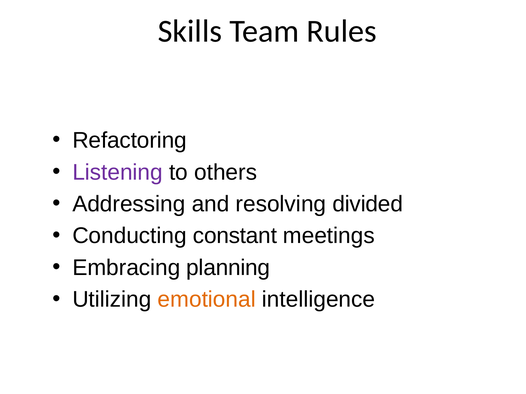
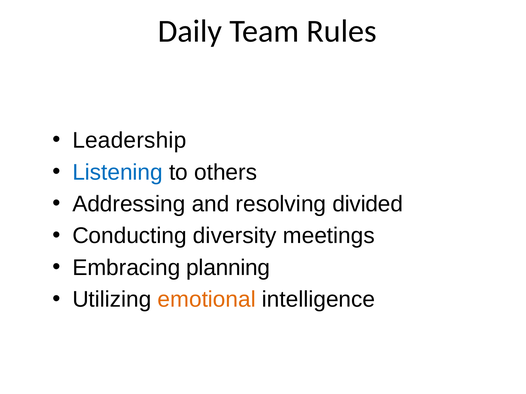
Skills: Skills -> Daily (190, 31)
Refactoring: Refactoring -> Leadership (129, 141)
Listening colour: purple -> blue (118, 172)
constant: constant -> diversity (235, 236)
